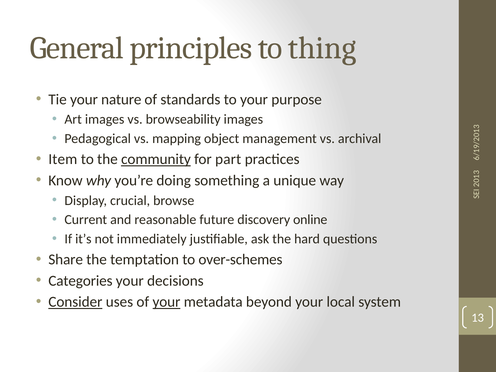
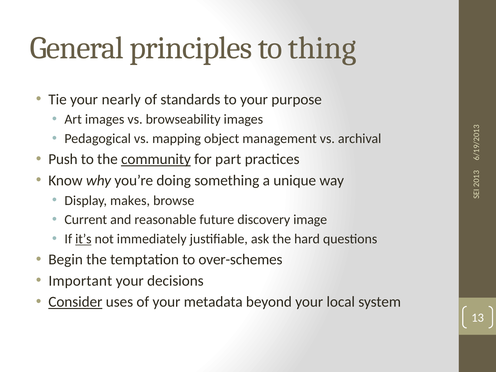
nature: nature -> nearly (121, 99)
Item: Item -> Push (63, 159)
crucial: crucial -> makes (130, 200)
online: online -> image (310, 220)
it’s underline: none -> present (83, 239)
Share: Share -> Begin (66, 260)
Categories: Categories -> Important (80, 281)
your underline: present -> none (166, 302)
